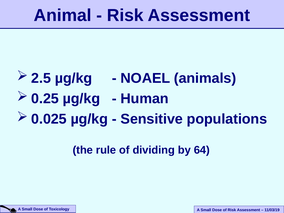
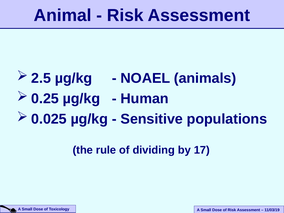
64: 64 -> 17 (202, 150)
